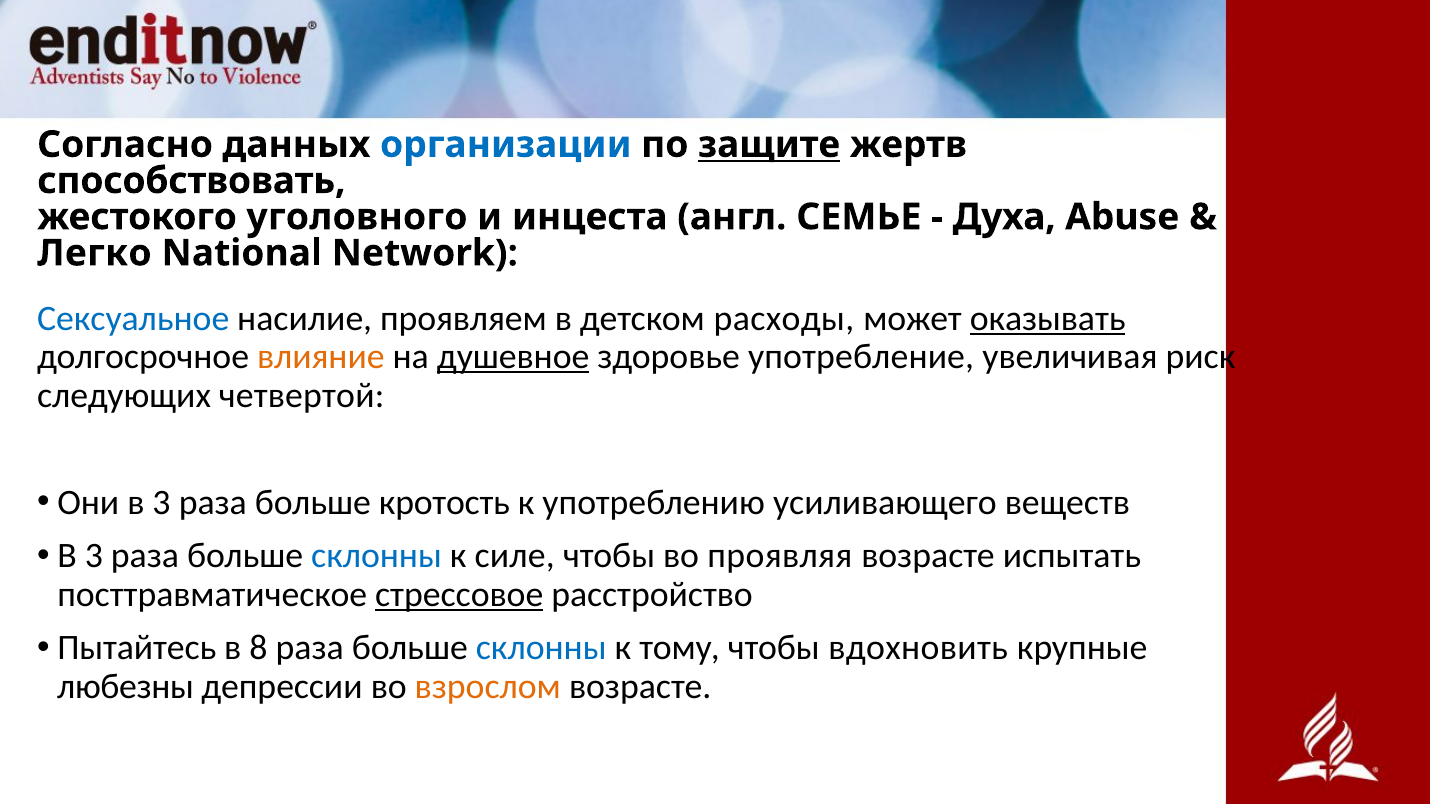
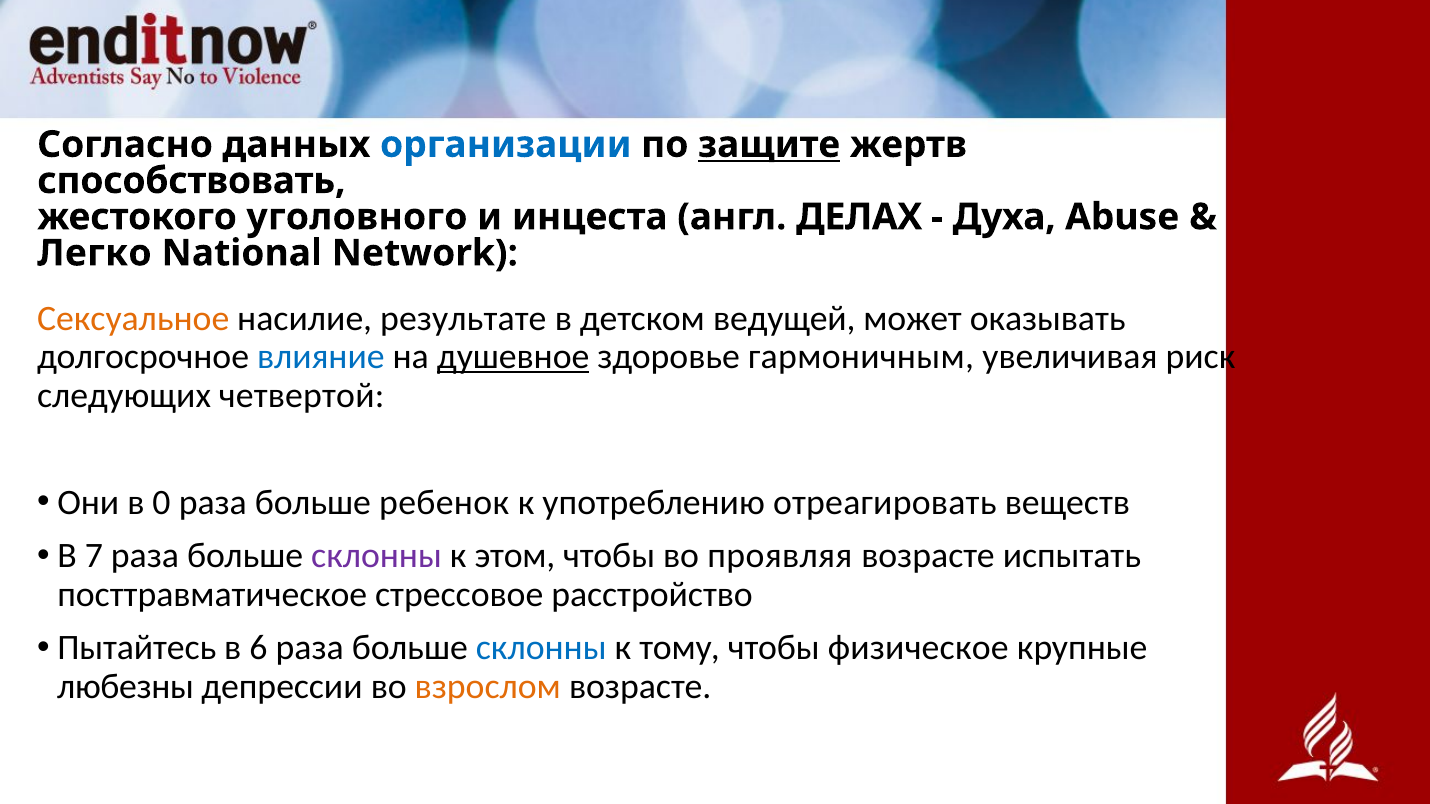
СЕМЬЕ: СЕМЬЕ -> ДЕЛАХ (859, 217)
Сексуальное colour: blue -> orange (133, 318)
проявляем: проявляем -> результате (463, 318)
расходы: расходы -> ведущей (784, 318)
оказывать underline: present -> none (1048, 318)
влияние colour: orange -> blue (321, 357)
употребление: употребление -> гармоничным (861, 357)
Они в 3: 3 -> 0 (162, 503)
кротость: кротость -> ребенок (444, 503)
усиливающего: усиливающего -> отреагировать (885, 503)
3: 3 -> 7 (94, 556)
склонны colour: blue -> purple (377, 556)
силе: силе -> этом (515, 556)
стрессовое underline: present -> none (459, 595)
8: 8 -> 6 (258, 648)
вдохновить: вдохновить -> физическое (918, 648)
